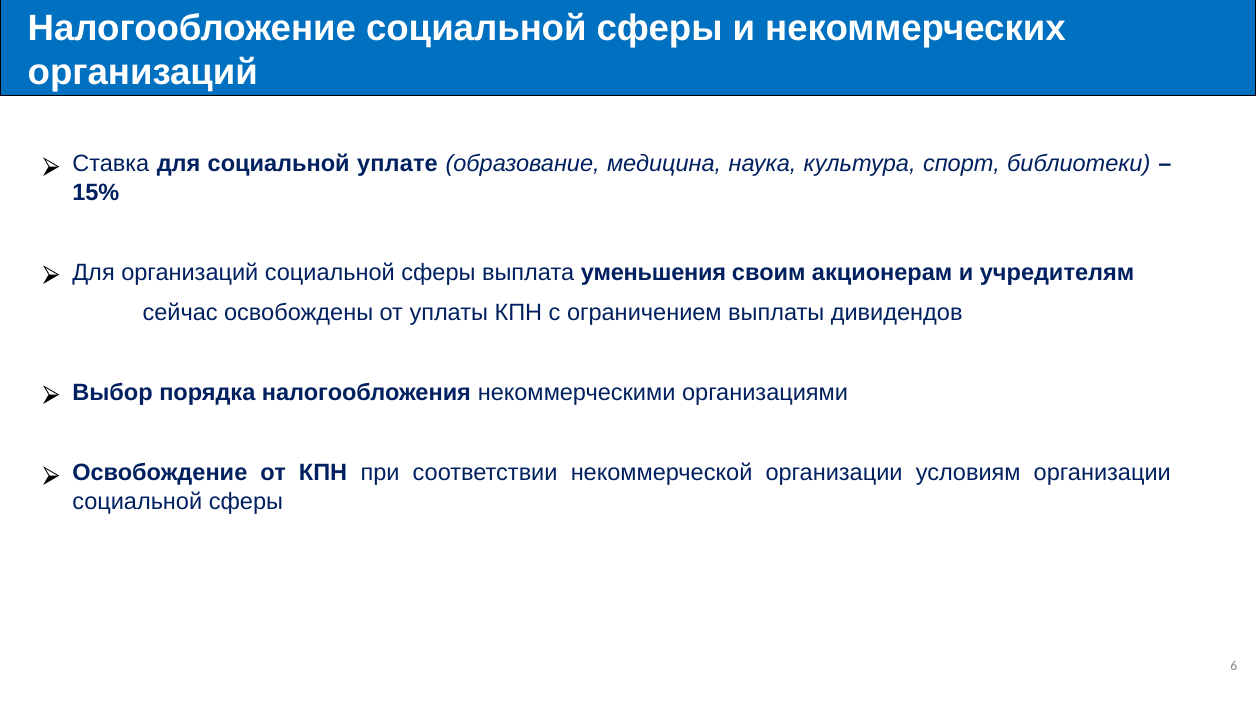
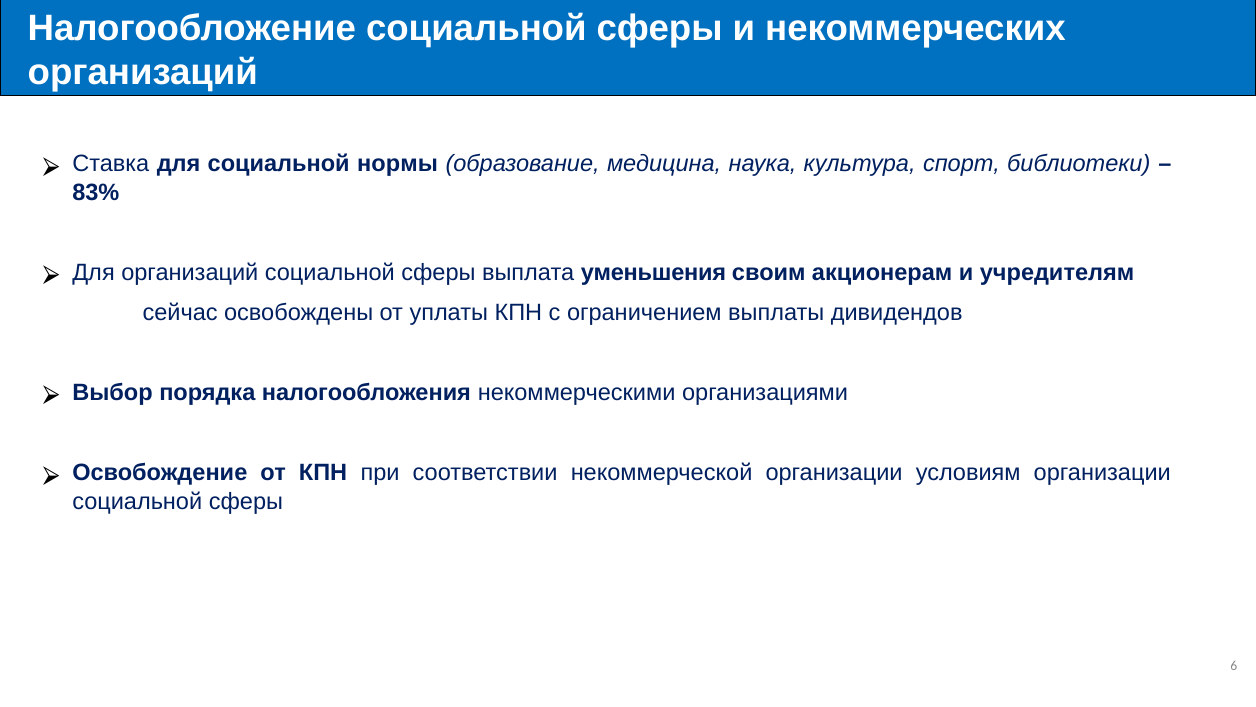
уплате: уплате -> нормы (397, 164)
15%: 15% -> 83% (96, 192)
